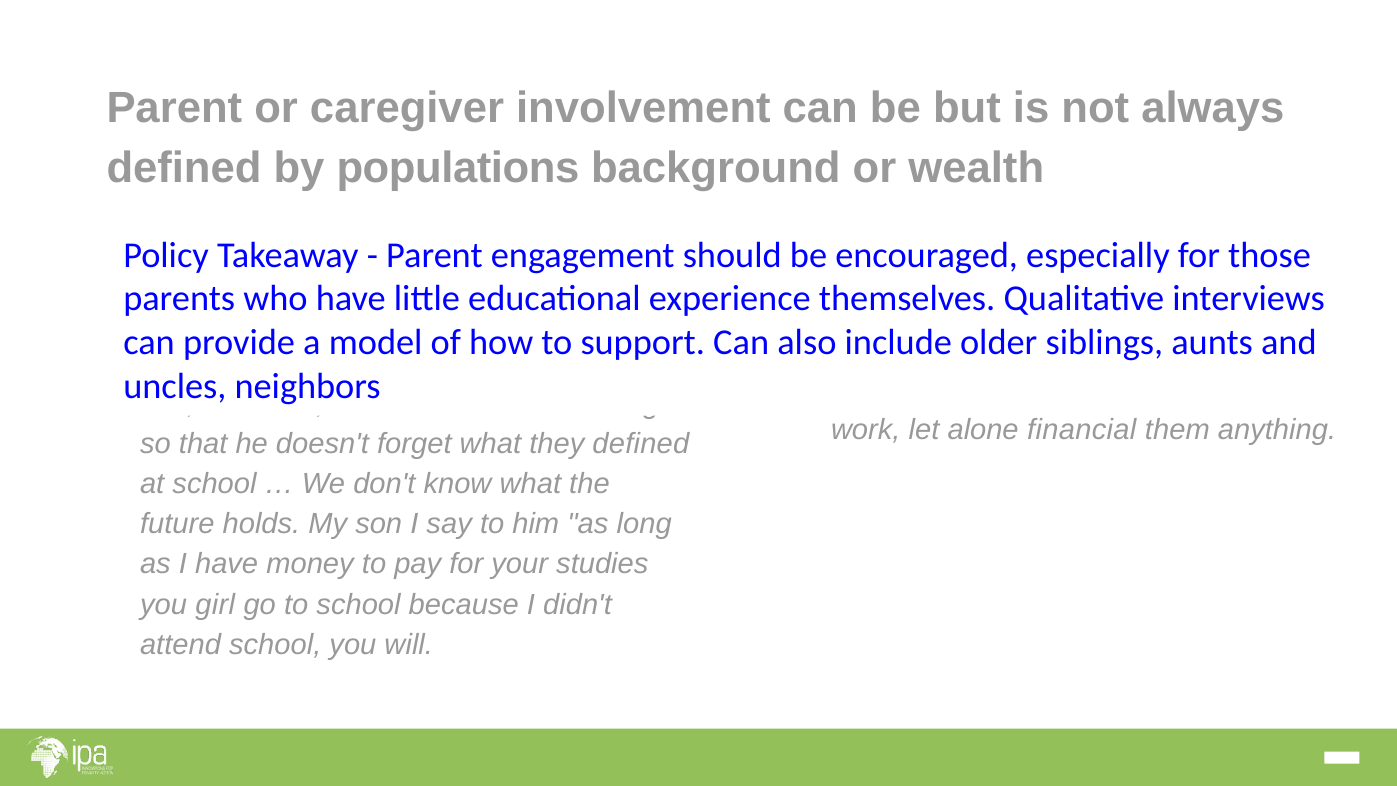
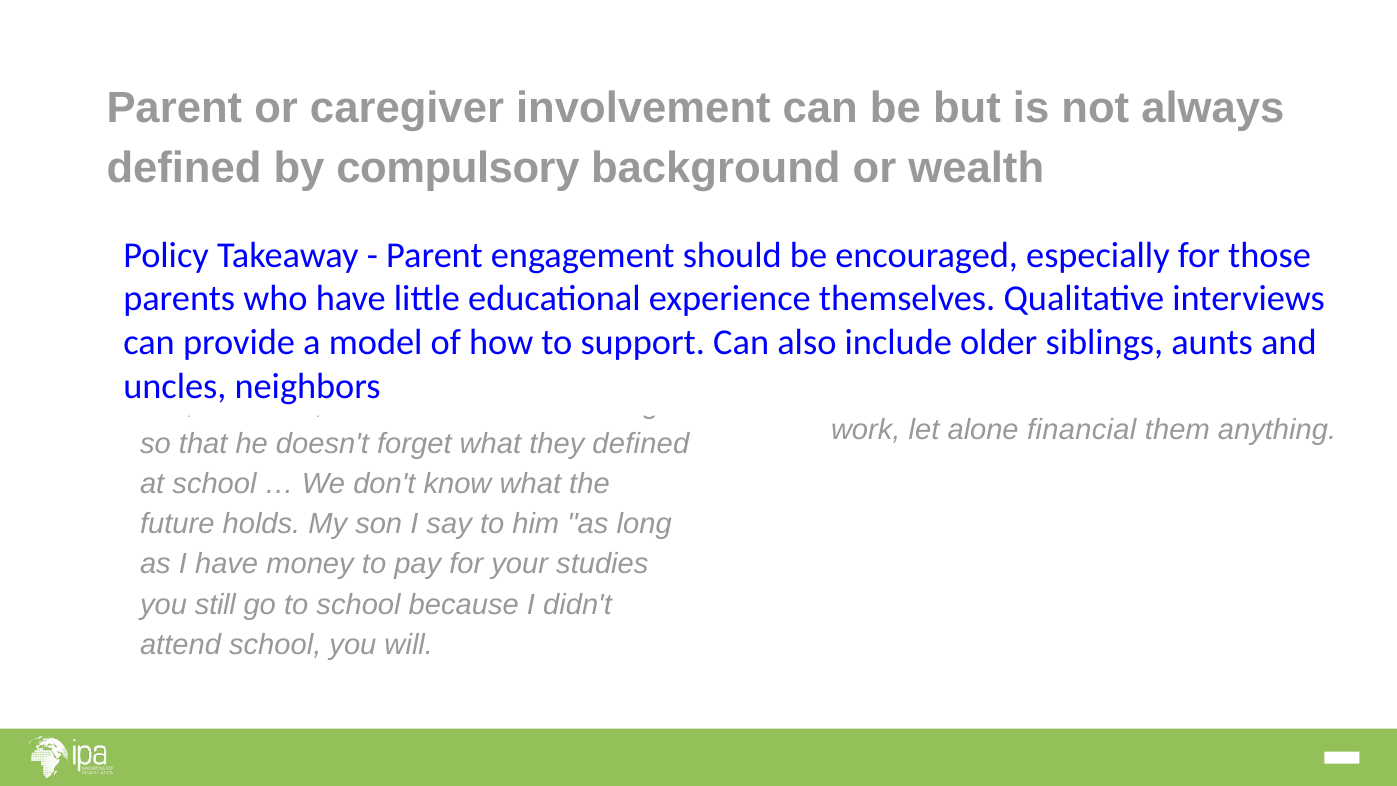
populations: populations -> compulsory (458, 168)
girl: girl -> still (215, 604)
